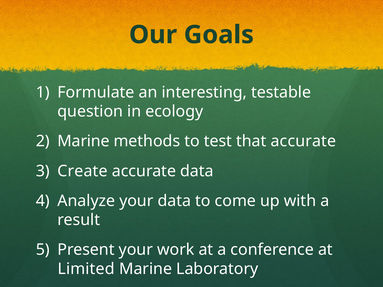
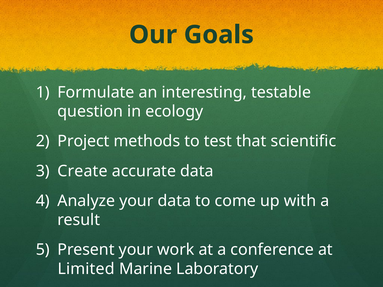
Marine: Marine -> Project (83, 141)
that accurate: accurate -> scientific (303, 141)
